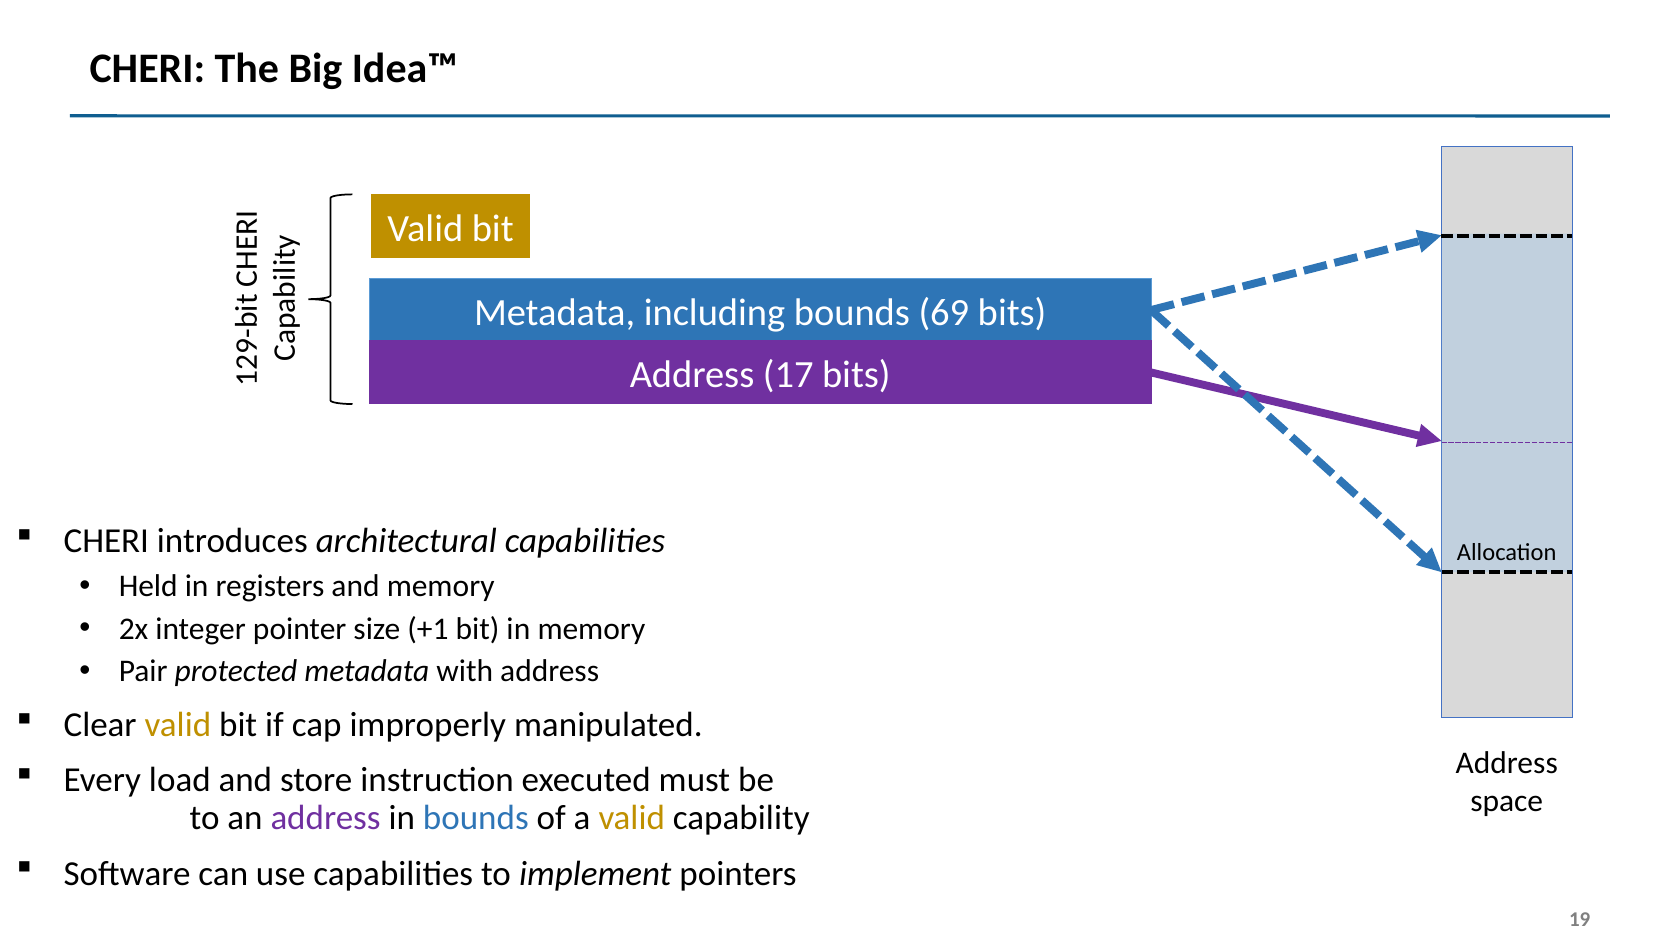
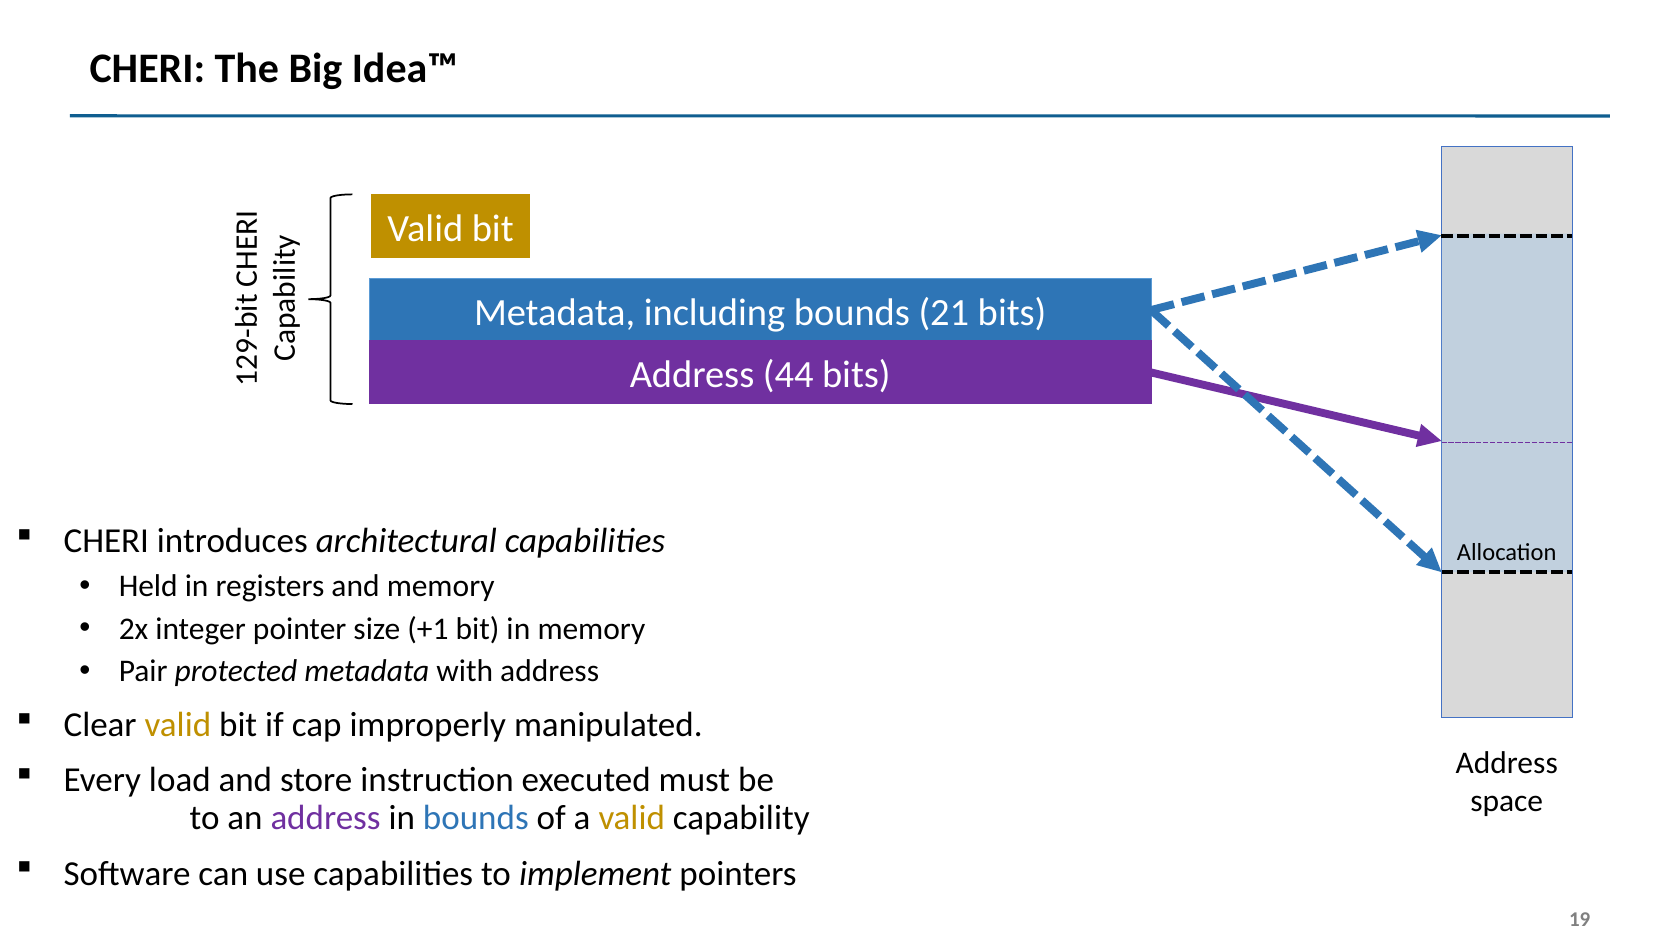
69: 69 -> 21 (944, 313)
17: 17 -> 44 (788, 375)
